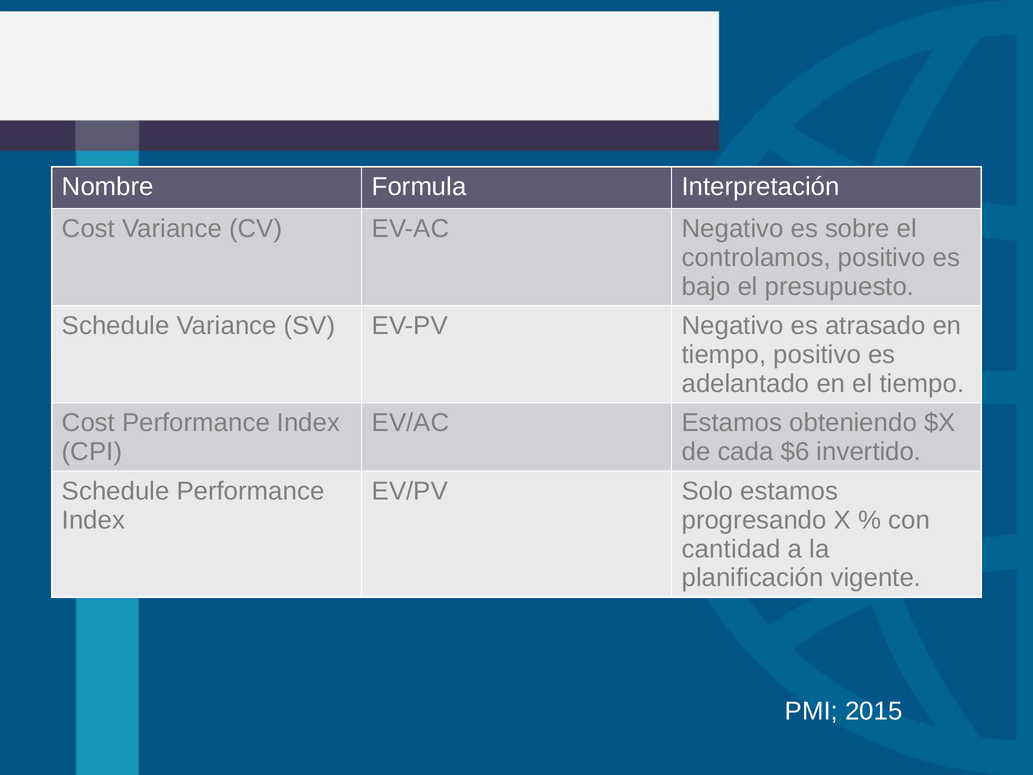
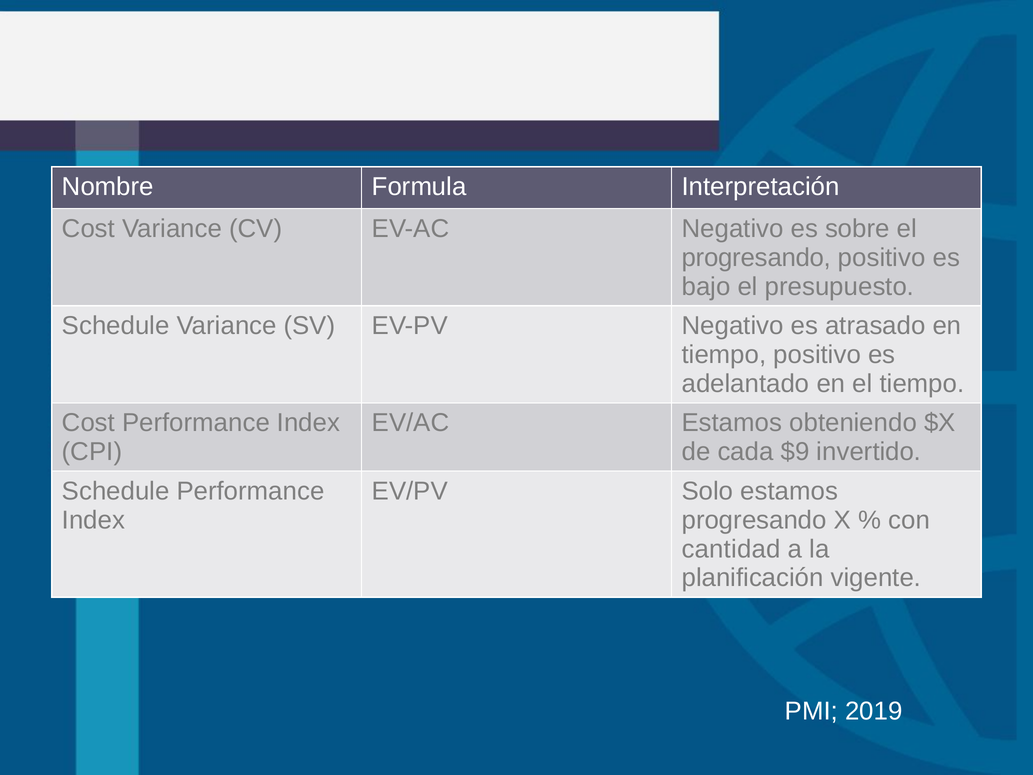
controlamos: controlamos -> progresando (756, 257)
$6: $6 -> $9 (795, 452)
2015: 2015 -> 2019 (874, 711)
